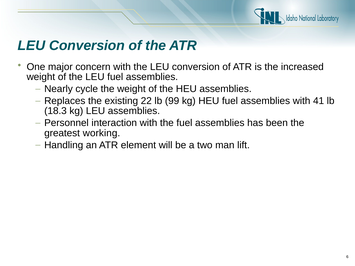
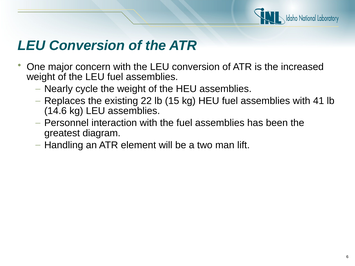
99: 99 -> 15 (172, 101)
18.3: 18.3 -> 14.6 (55, 111)
working: working -> diagram (102, 133)
